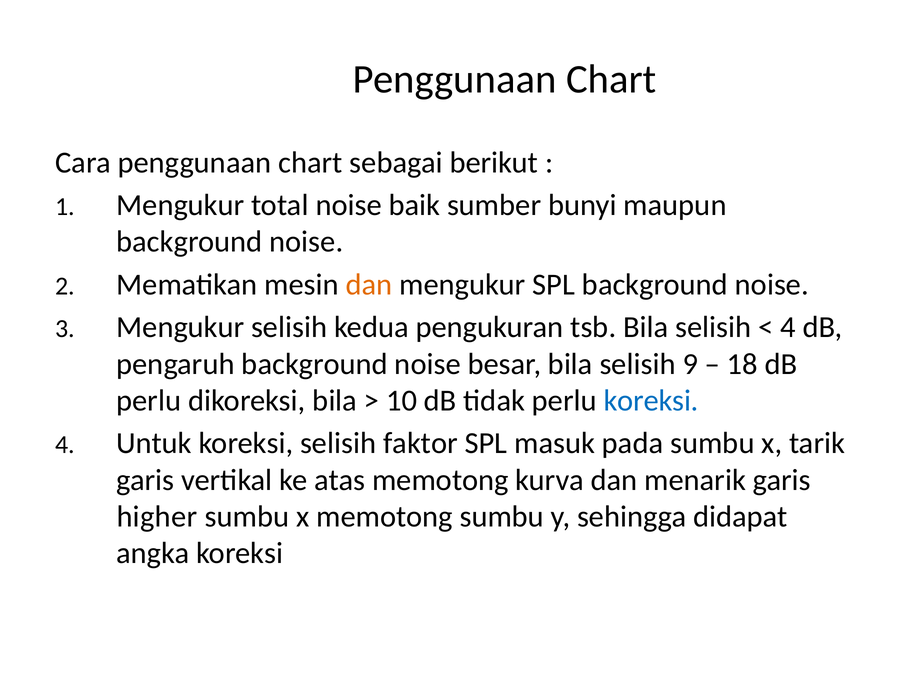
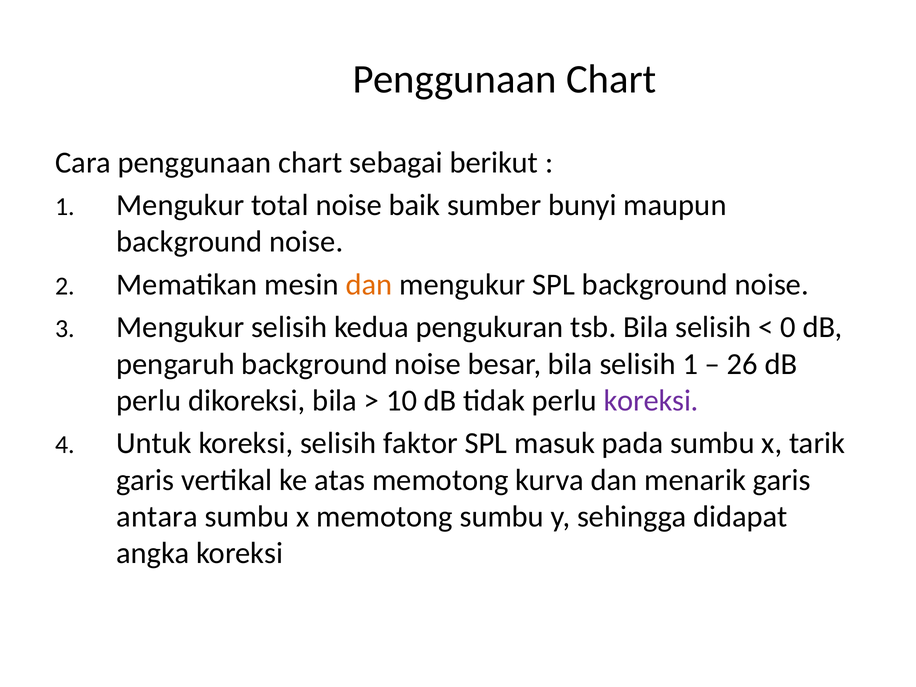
4: 4 -> 0 (788, 327)
selisih 9: 9 -> 1 (690, 364)
18: 18 -> 26 (742, 364)
koreksi colour: blue -> purple (651, 401)
higher: higher -> antara (157, 517)
